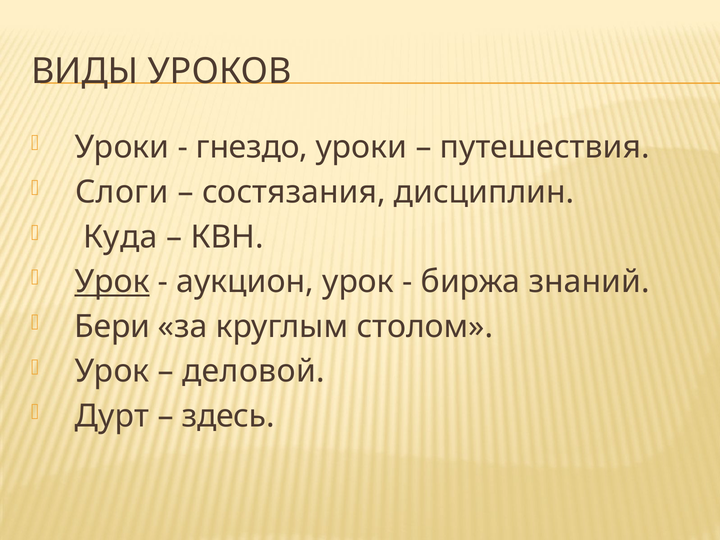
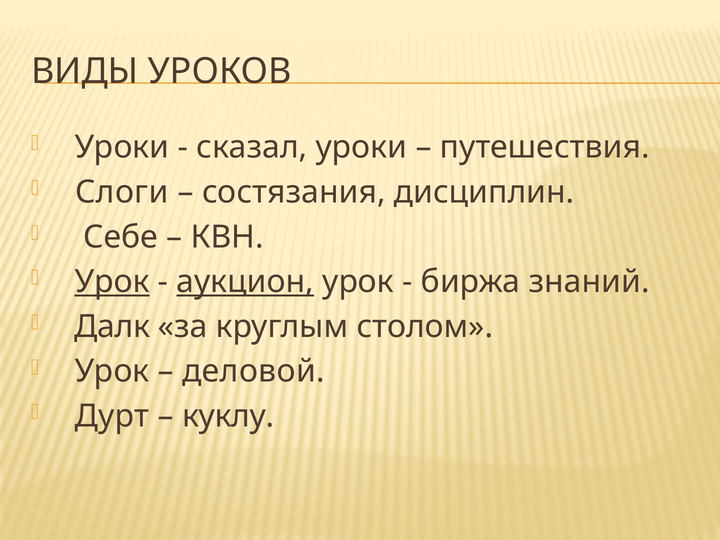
гнездо: гнездо -> сказал (252, 147)
Куда: Куда -> Себе (120, 237)
аукцион underline: none -> present (245, 282)
Бери: Бери -> Далк (112, 327)
здесь: здесь -> куклу (228, 416)
